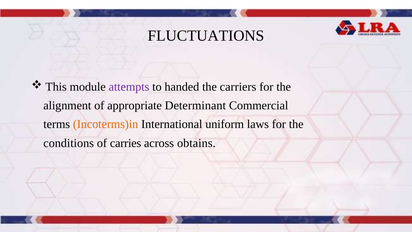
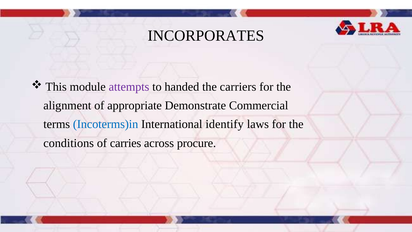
FLUCTUATIONS: FLUCTUATIONS -> INCORPORATES (206, 36)
Determinant: Determinant -> Demonstrate (195, 106)
Incoterms)in colour: orange -> blue (106, 124)
uniform: uniform -> identify (225, 124)
obtains: obtains -> procure (196, 143)
